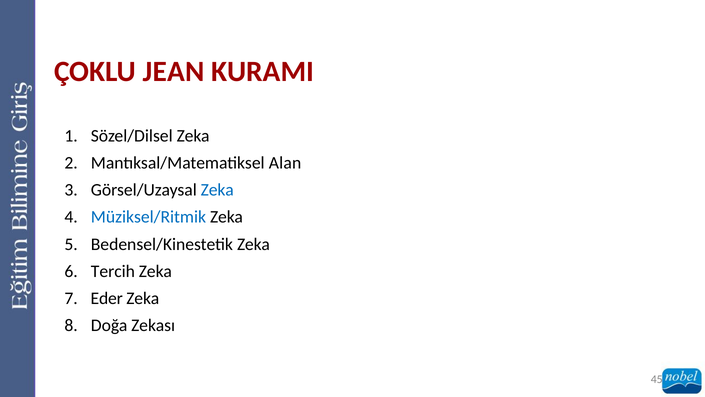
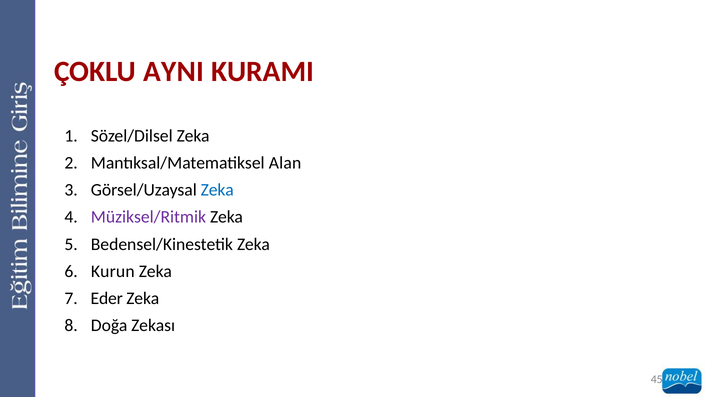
JEAN: JEAN -> AYNI (174, 71)
Müziksel/Ritmik colour: blue -> purple (148, 217)
Tercih: Tercih -> Kurun (113, 271)
